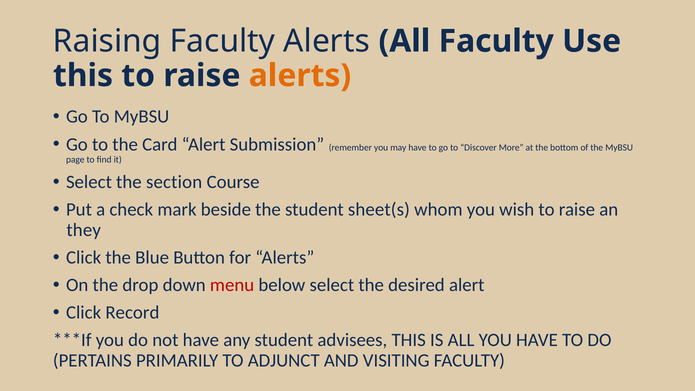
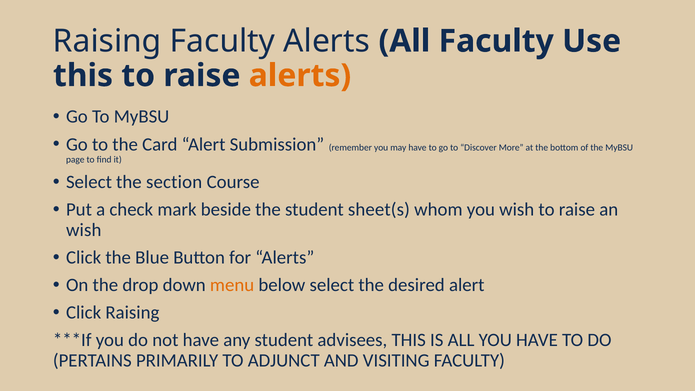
they: they -> wish (84, 230)
menu colour: red -> orange (232, 285)
Click Record: Record -> Raising (132, 313)
